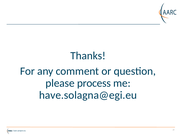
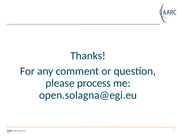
have.solagna@egi.eu: have.solagna@egi.eu -> open.solagna@egi.eu (88, 95)
